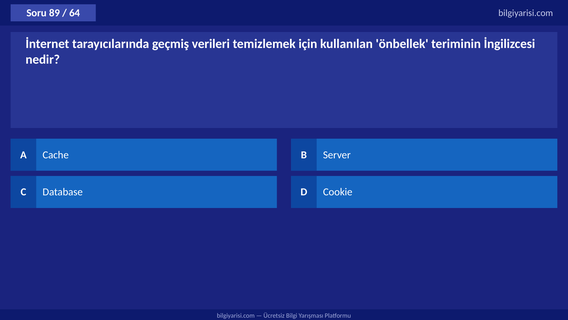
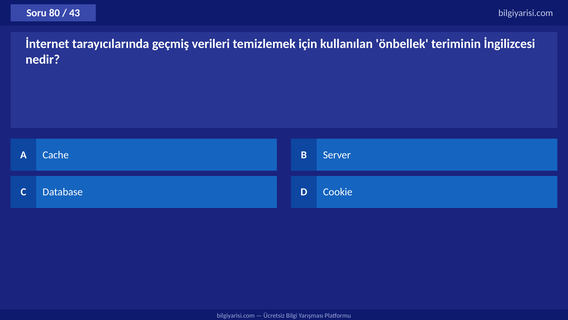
89: 89 -> 80 (54, 13)
64: 64 -> 43 (75, 13)
